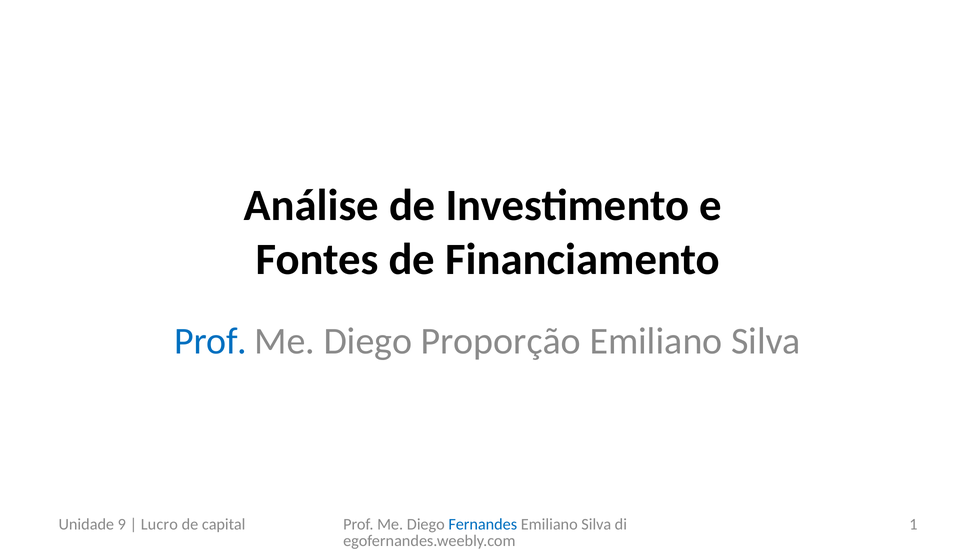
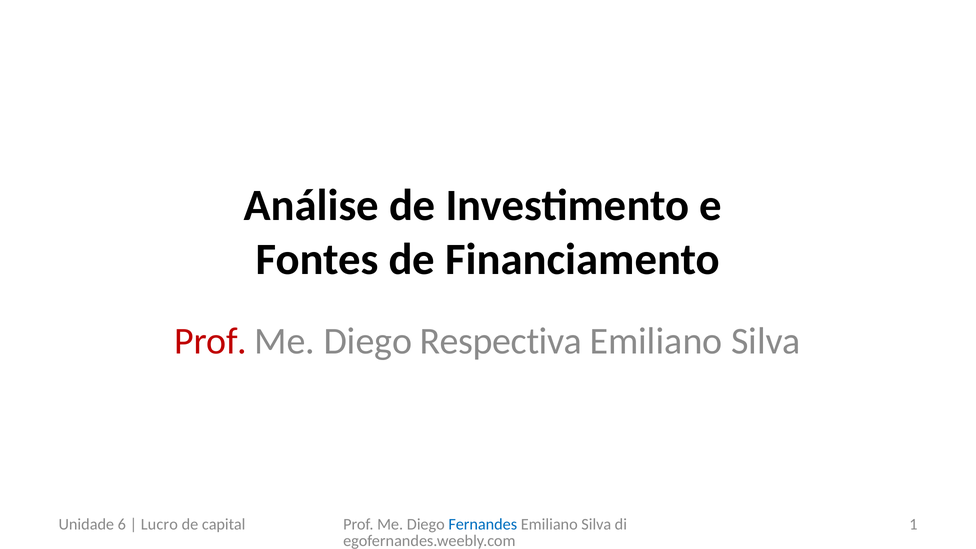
Prof colour: blue -> red (211, 341)
Proporção: Proporção -> Respectiva (501, 341)
9: 9 -> 6 (122, 525)
